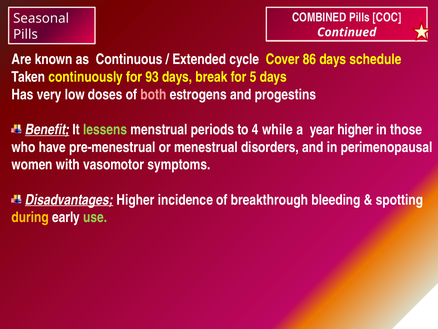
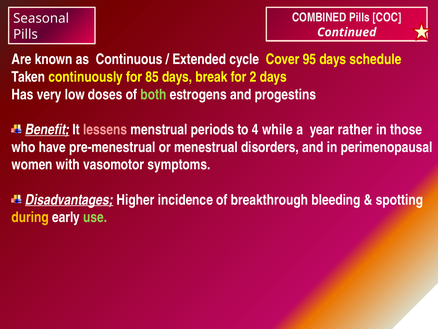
86: 86 -> 95 (309, 59)
93: 93 -> 85 (152, 77)
5: 5 -> 2 (253, 77)
both colour: pink -> light green (153, 94)
lessens colour: light green -> pink (105, 129)
higher: higher -> rather (355, 129)
